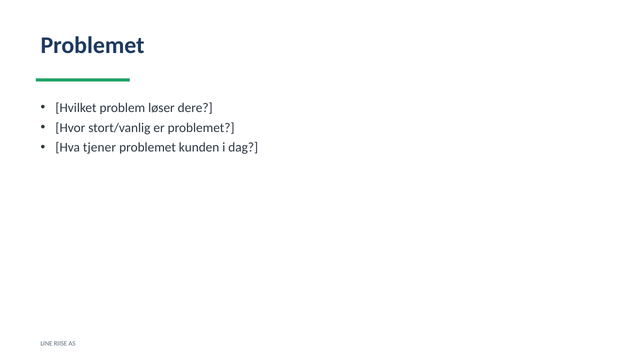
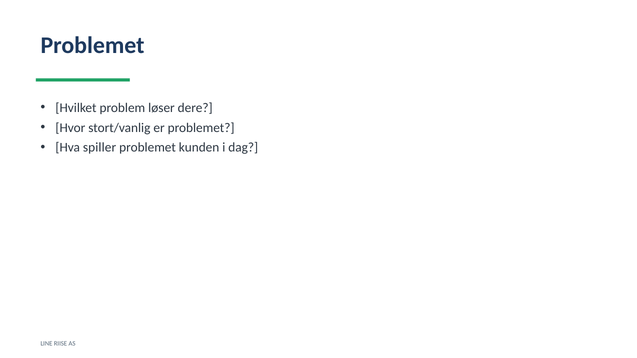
tjener: tjener -> spiller (100, 148)
